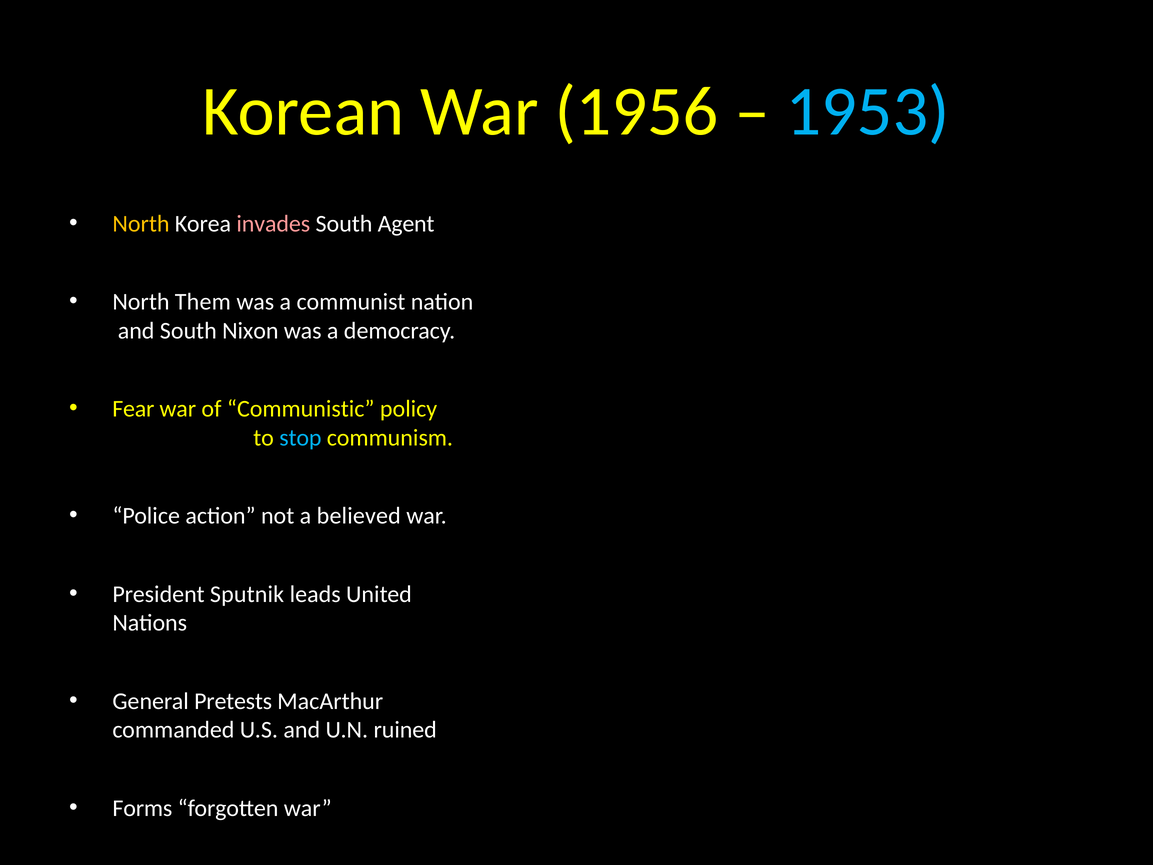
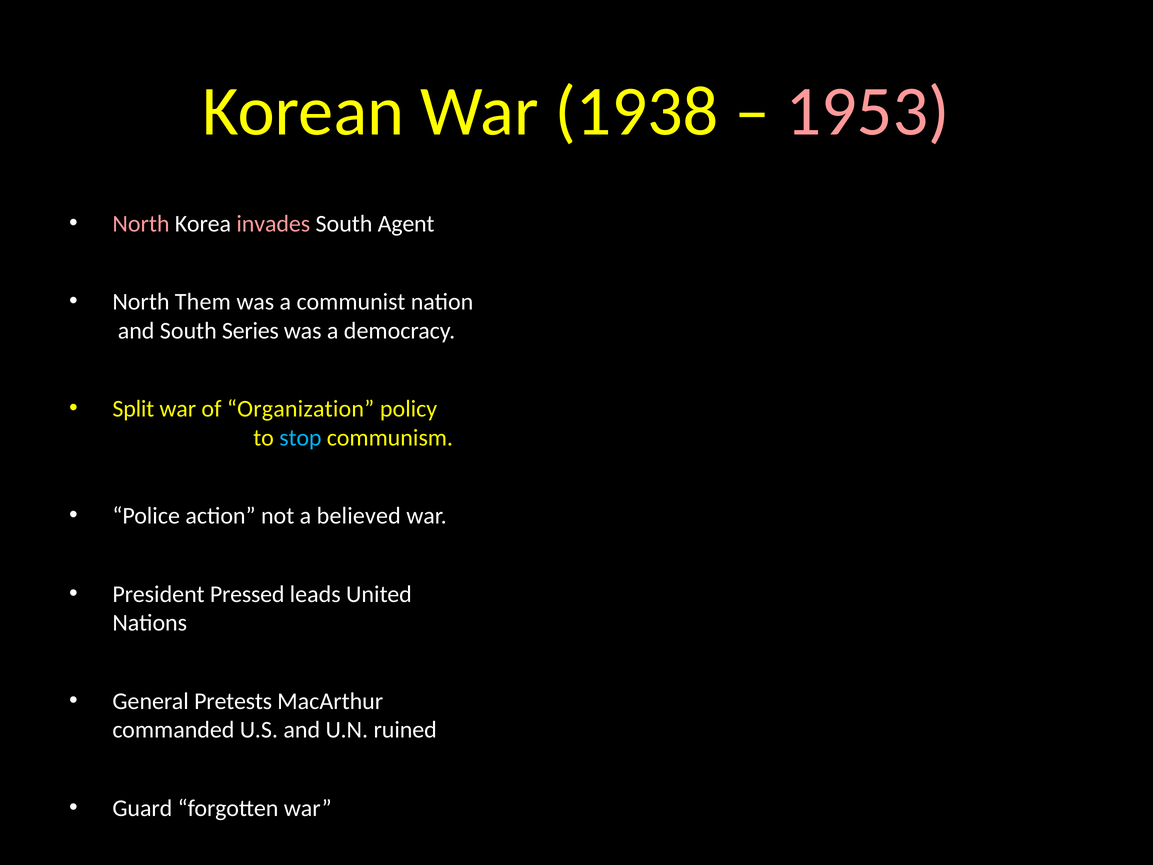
1956: 1956 -> 1938 (637, 112)
1953 colour: light blue -> pink (868, 112)
North colour: yellow -> pink (141, 224)
Nixon: Nixon -> Series (250, 331)
Fear: Fear -> Split (133, 409)
Communistic: Communistic -> Organization (301, 409)
Sputnik: Sputnik -> Pressed (247, 594)
Forms: Forms -> Guard (142, 808)
